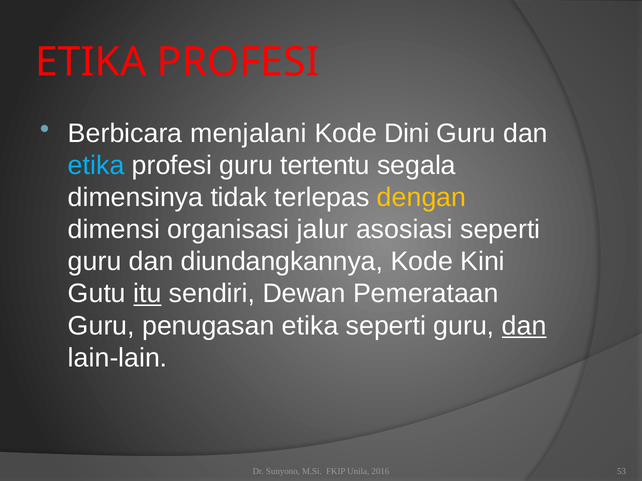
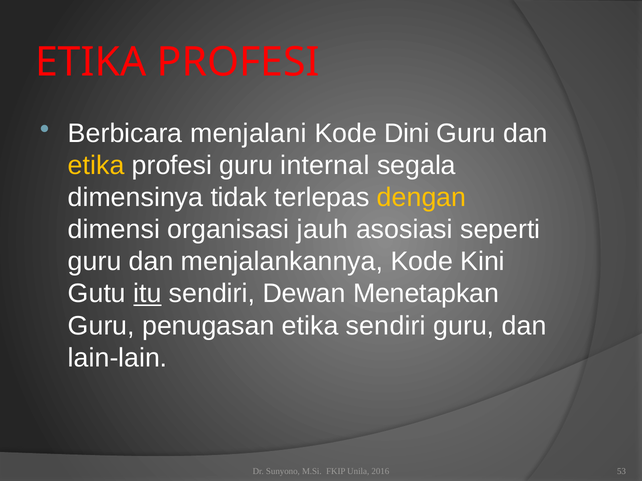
etika colour: light blue -> yellow (96, 166)
tertentu: tertentu -> internal (325, 166)
jalur: jalur -> jauh (323, 230)
diundangkannya: diundangkannya -> menjalankannya (282, 262)
Pemerataan: Pemerataan -> Menetapkan (426, 294)
etika seperti: seperti -> sendiri (386, 326)
dan underline: present -> none (524, 326)
